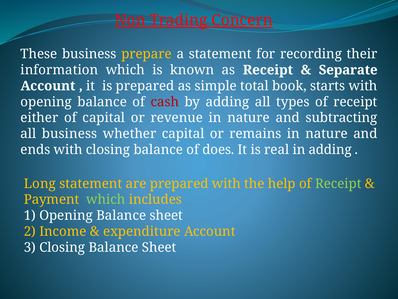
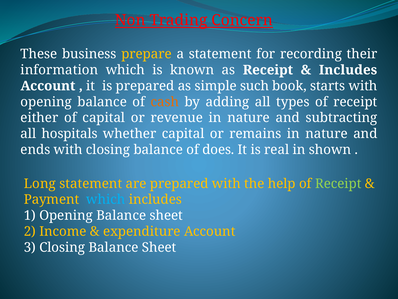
Separate: Separate -> Includes (348, 70)
total: total -> such (255, 86)
cash colour: red -> orange (165, 102)
all business: business -> hospitals (70, 134)
in adding: adding -> shown (330, 149)
which colour: light green -> light blue (106, 199)
